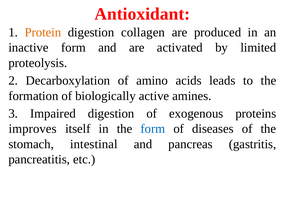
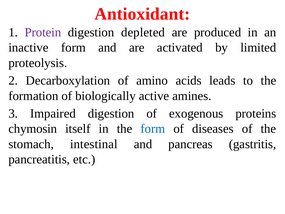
Protein colour: orange -> purple (43, 32)
collagen: collagen -> depleted (143, 32)
improves: improves -> chymosin (33, 129)
